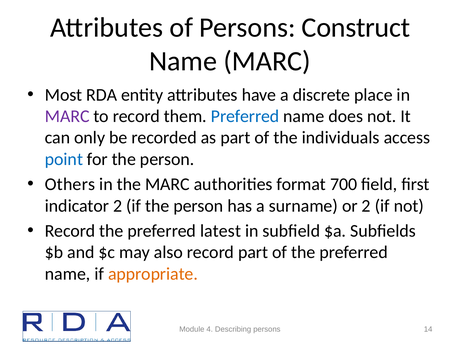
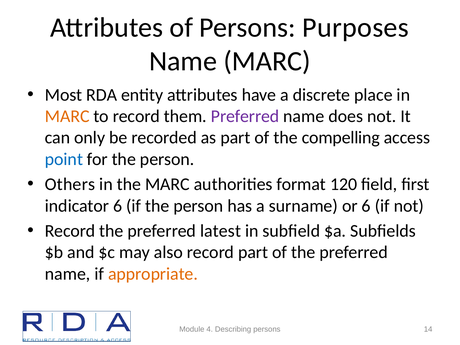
Construct: Construct -> Purposes (356, 28)
MARC colour: purple -> orange (67, 116)
Preferred colour: blue -> purple (245, 116)
individuals: individuals -> compelling (341, 138)
700: 700 -> 120 (344, 184)
indicator 2: 2 -> 6 (118, 206)
or 2: 2 -> 6 (366, 206)
